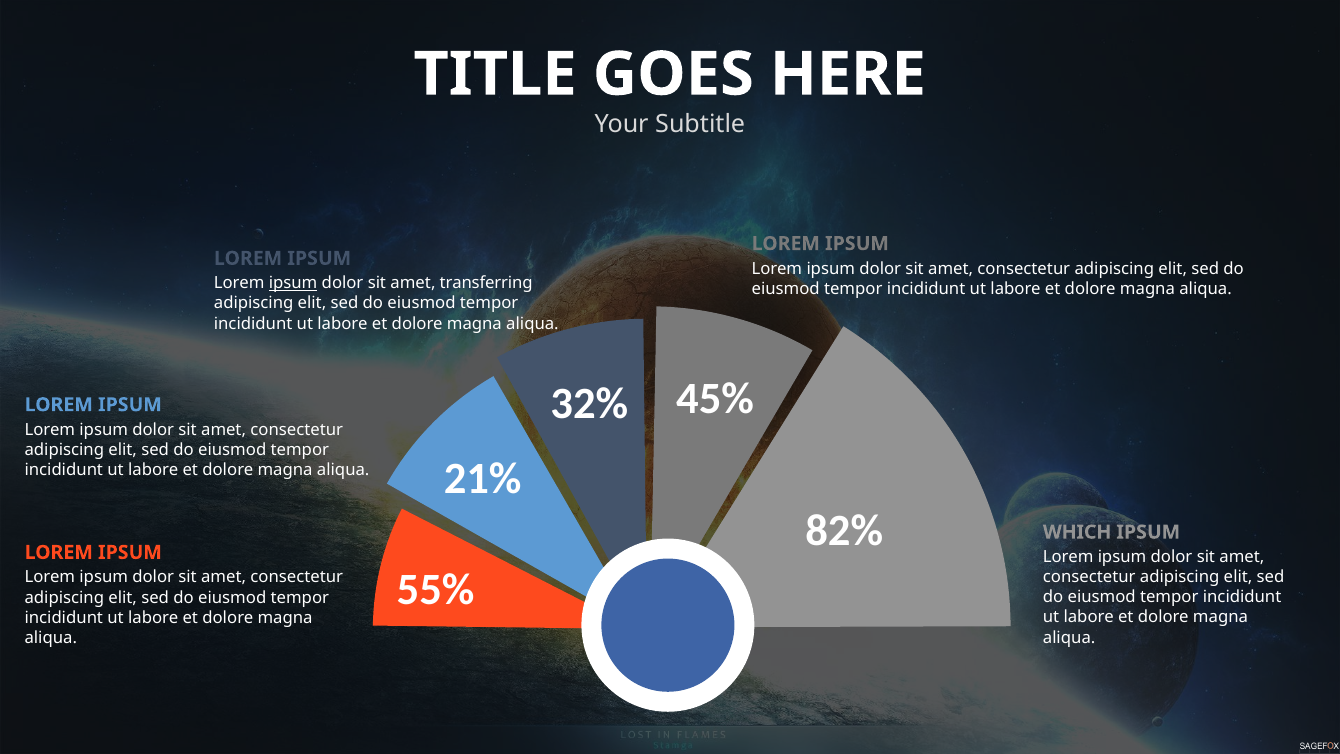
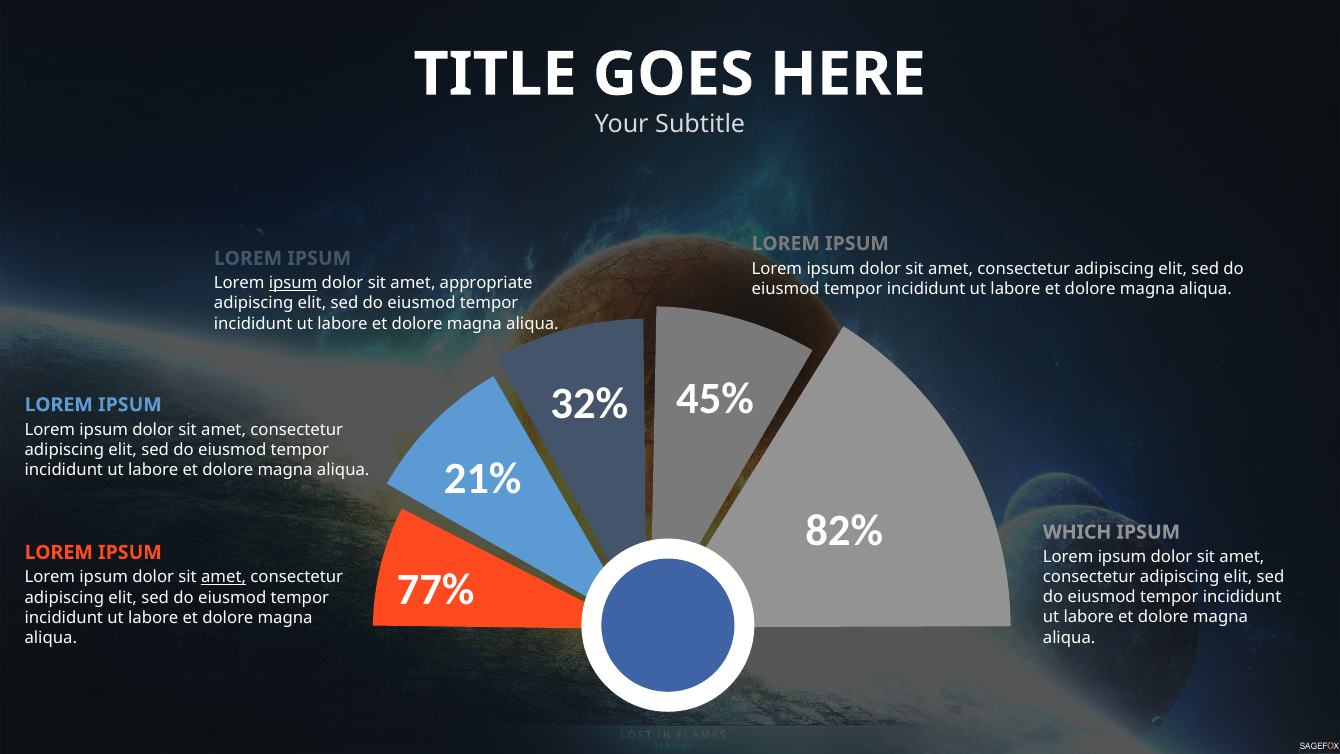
transferring: transferring -> appropriate (486, 283)
55%: 55% -> 77% (436, 589)
amet underline: none -> present (224, 577)
